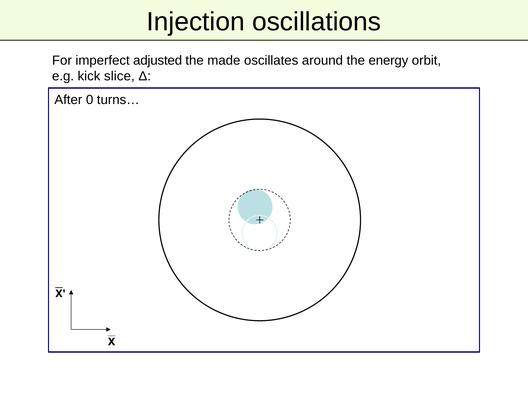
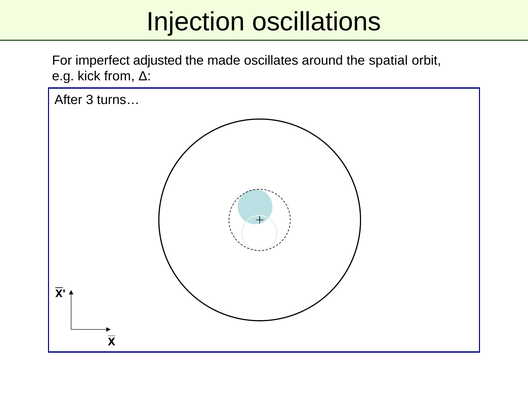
energy: energy -> spatial (388, 60)
slice: slice -> from (119, 76)
0: 0 -> 3 (90, 100)
